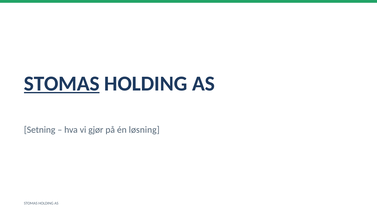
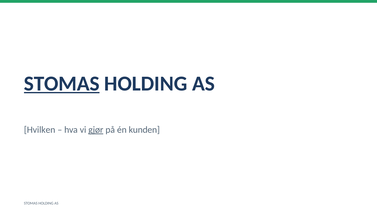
Setning: Setning -> Hvilken (40, 130)
gjør underline: none -> present (96, 130)
løsning: løsning -> kunden (144, 130)
